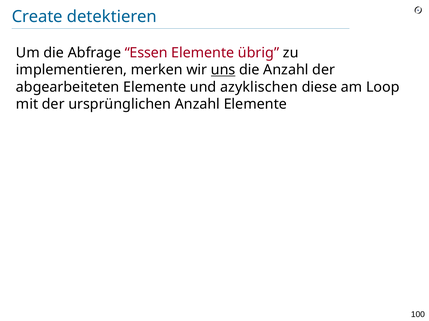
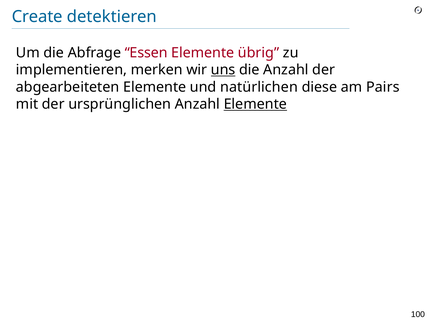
azyklischen: azyklischen -> natürlichen (259, 87)
Loop: Loop -> Pairs (383, 87)
Elemente underline: none -> present (255, 104)
